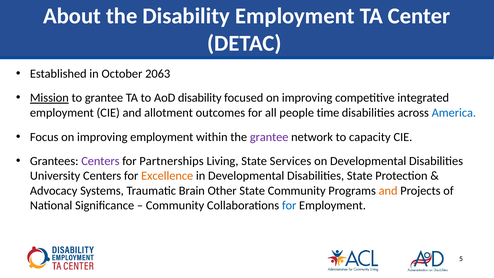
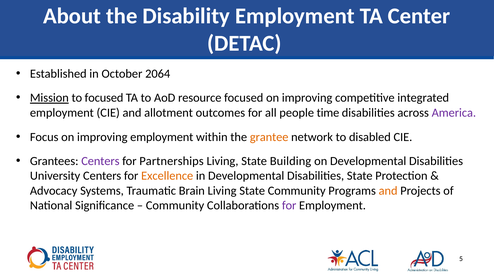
2063: 2063 -> 2064 (158, 74)
to grantee: grantee -> focused (104, 98)
AoD disability: disability -> resource (200, 98)
America colour: blue -> purple (454, 113)
grantee colour: purple -> orange (269, 137)
capacity: capacity -> disabled (370, 137)
Services: Services -> Building (291, 161)
Brain Other: Other -> Living (222, 191)
for colour: blue -> purple (289, 205)
